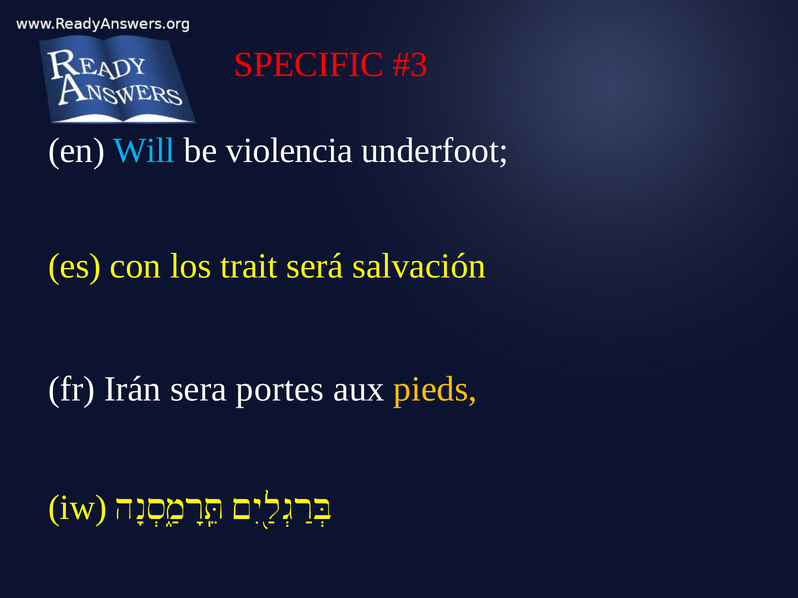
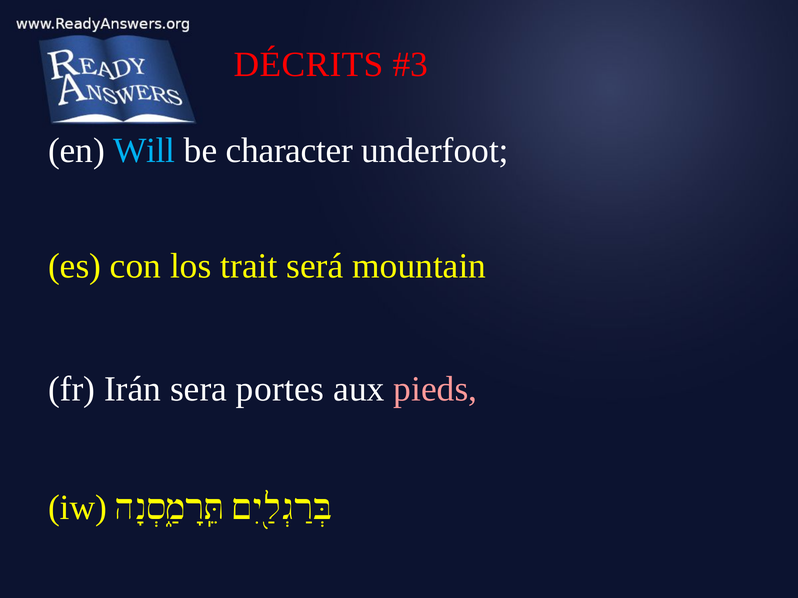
SPECIFIC: SPECIFIC -> DÉCRITS (309, 65)
violencia: violencia -> character (289, 151)
salvación: salvación -> mountain (419, 266)
pieds colour: yellow -> pink (435, 389)
